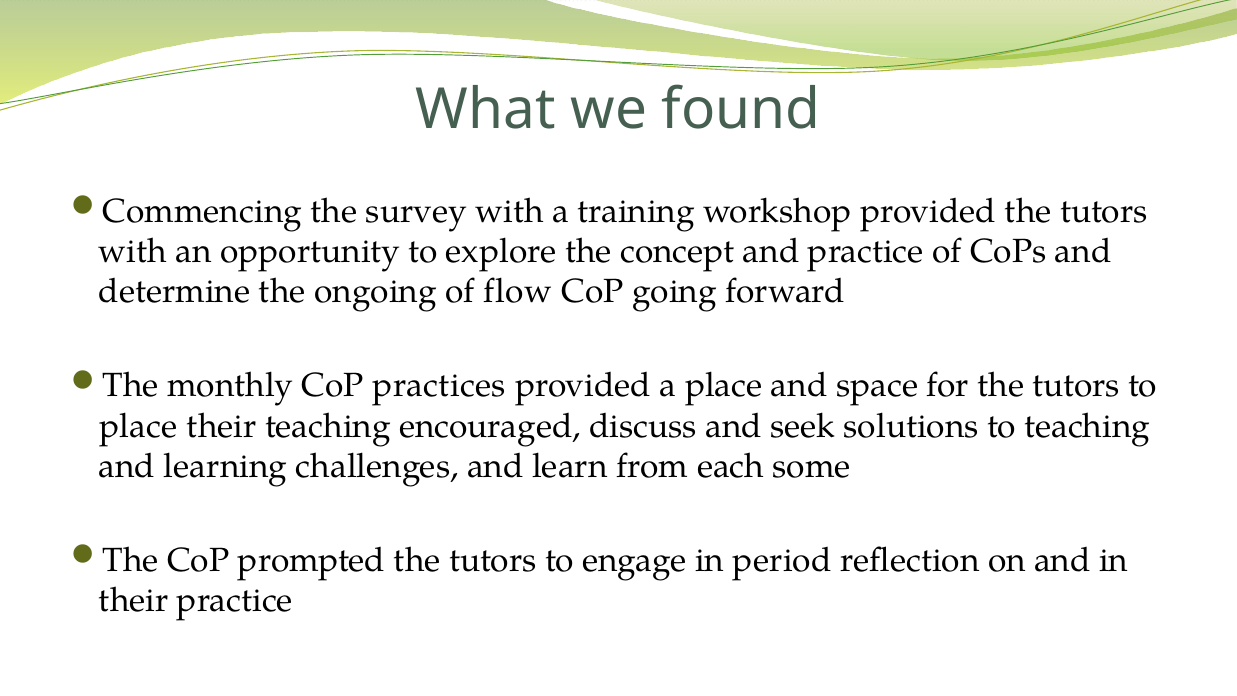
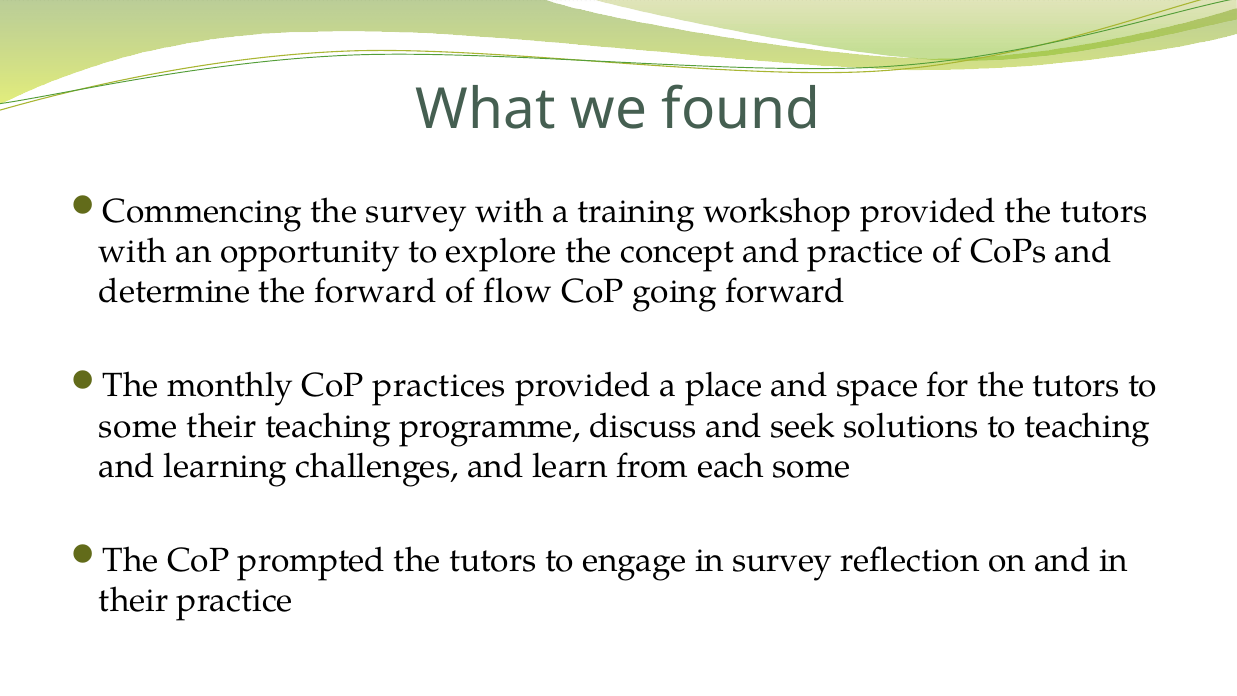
the ongoing: ongoing -> forward (376, 292)
place: place -> some (138, 426)
encouraged: encouraged -> programme (490, 426)
in period: period -> survey (783, 560)
